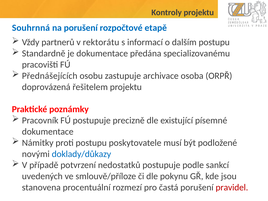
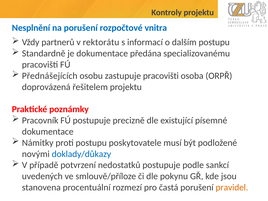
Souhrnná: Souhrnná -> Nesplnění (31, 28)
etapě: etapě -> vnitra (156, 28)
zastupuje archivace: archivace -> pracovišti (161, 76)
pravidel colour: red -> orange (232, 187)
